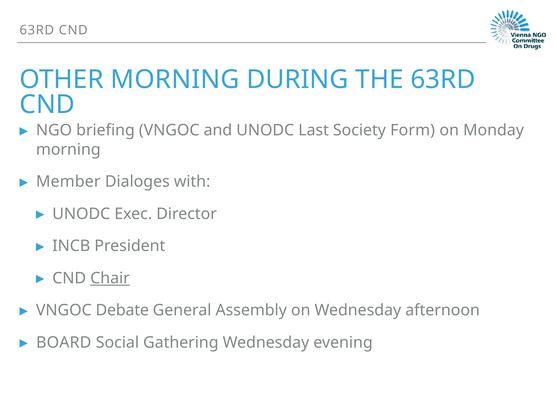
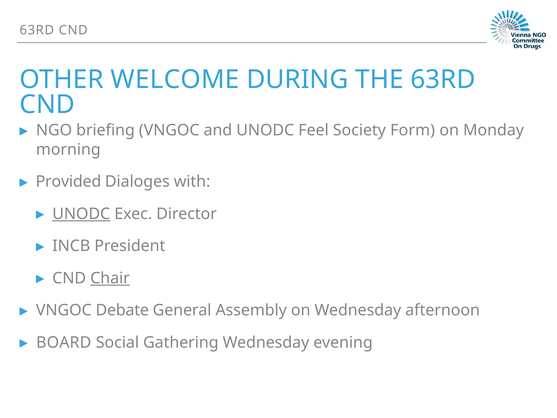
OTHER MORNING: MORNING -> WELCOME (175, 79)
Last: Last -> Feel (314, 130)
Member: Member -> Provided (68, 182)
UNODC underline: none -> present (81, 214)
